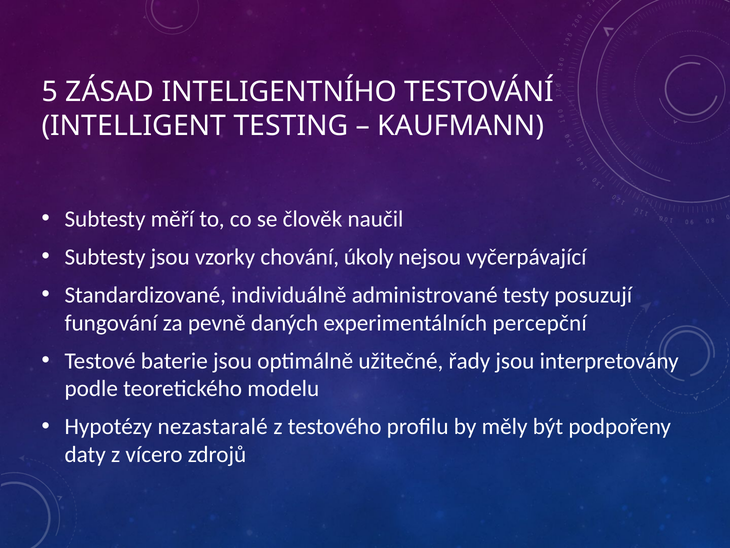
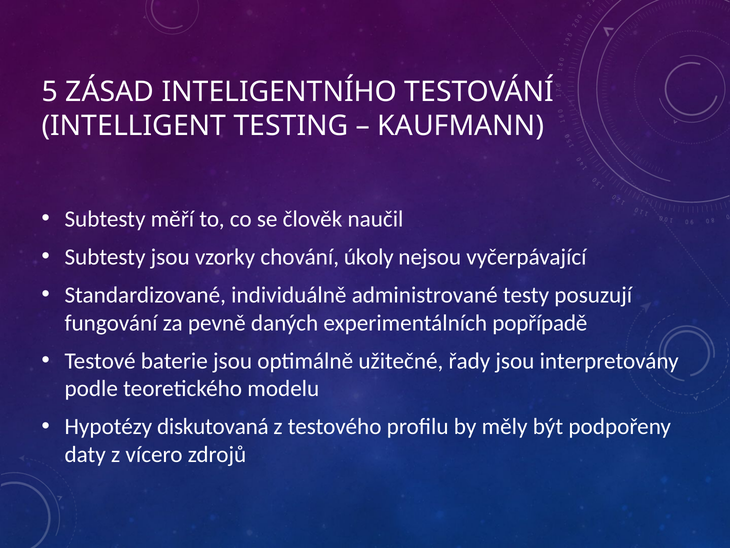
percepční: percepční -> popřípadě (540, 323)
nezastaralé: nezastaralé -> diskutovaná (213, 426)
